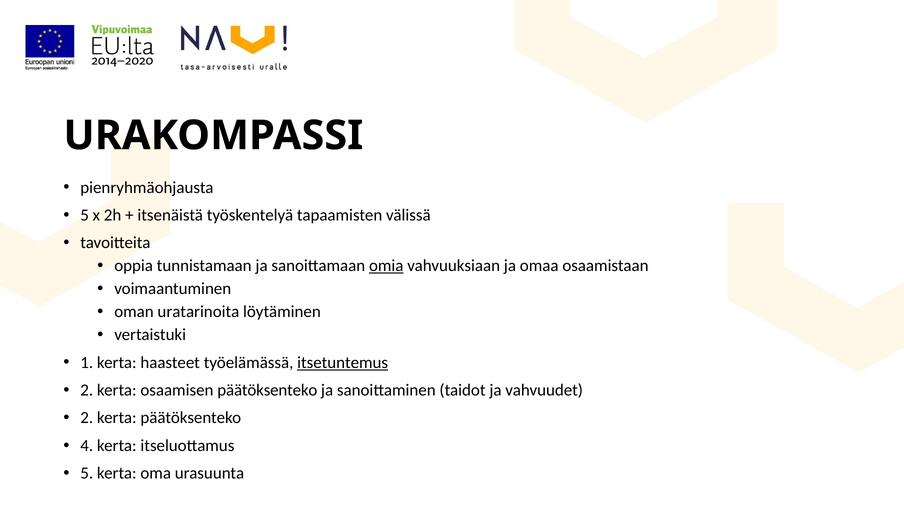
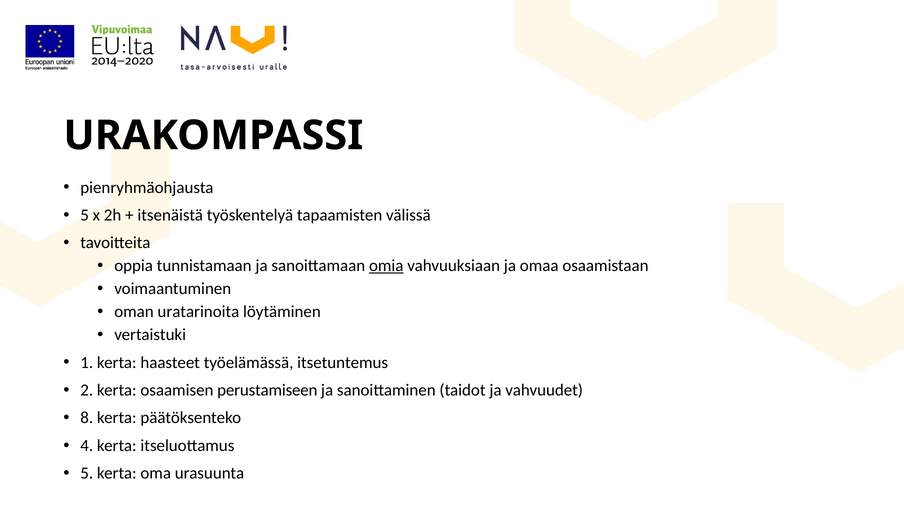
itsetuntemus underline: present -> none (343, 363)
osaamisen päätöksenteko: päätöksenteko -> perustamiseen (267, 391)
2: 2 -> 8 (87, 418)
